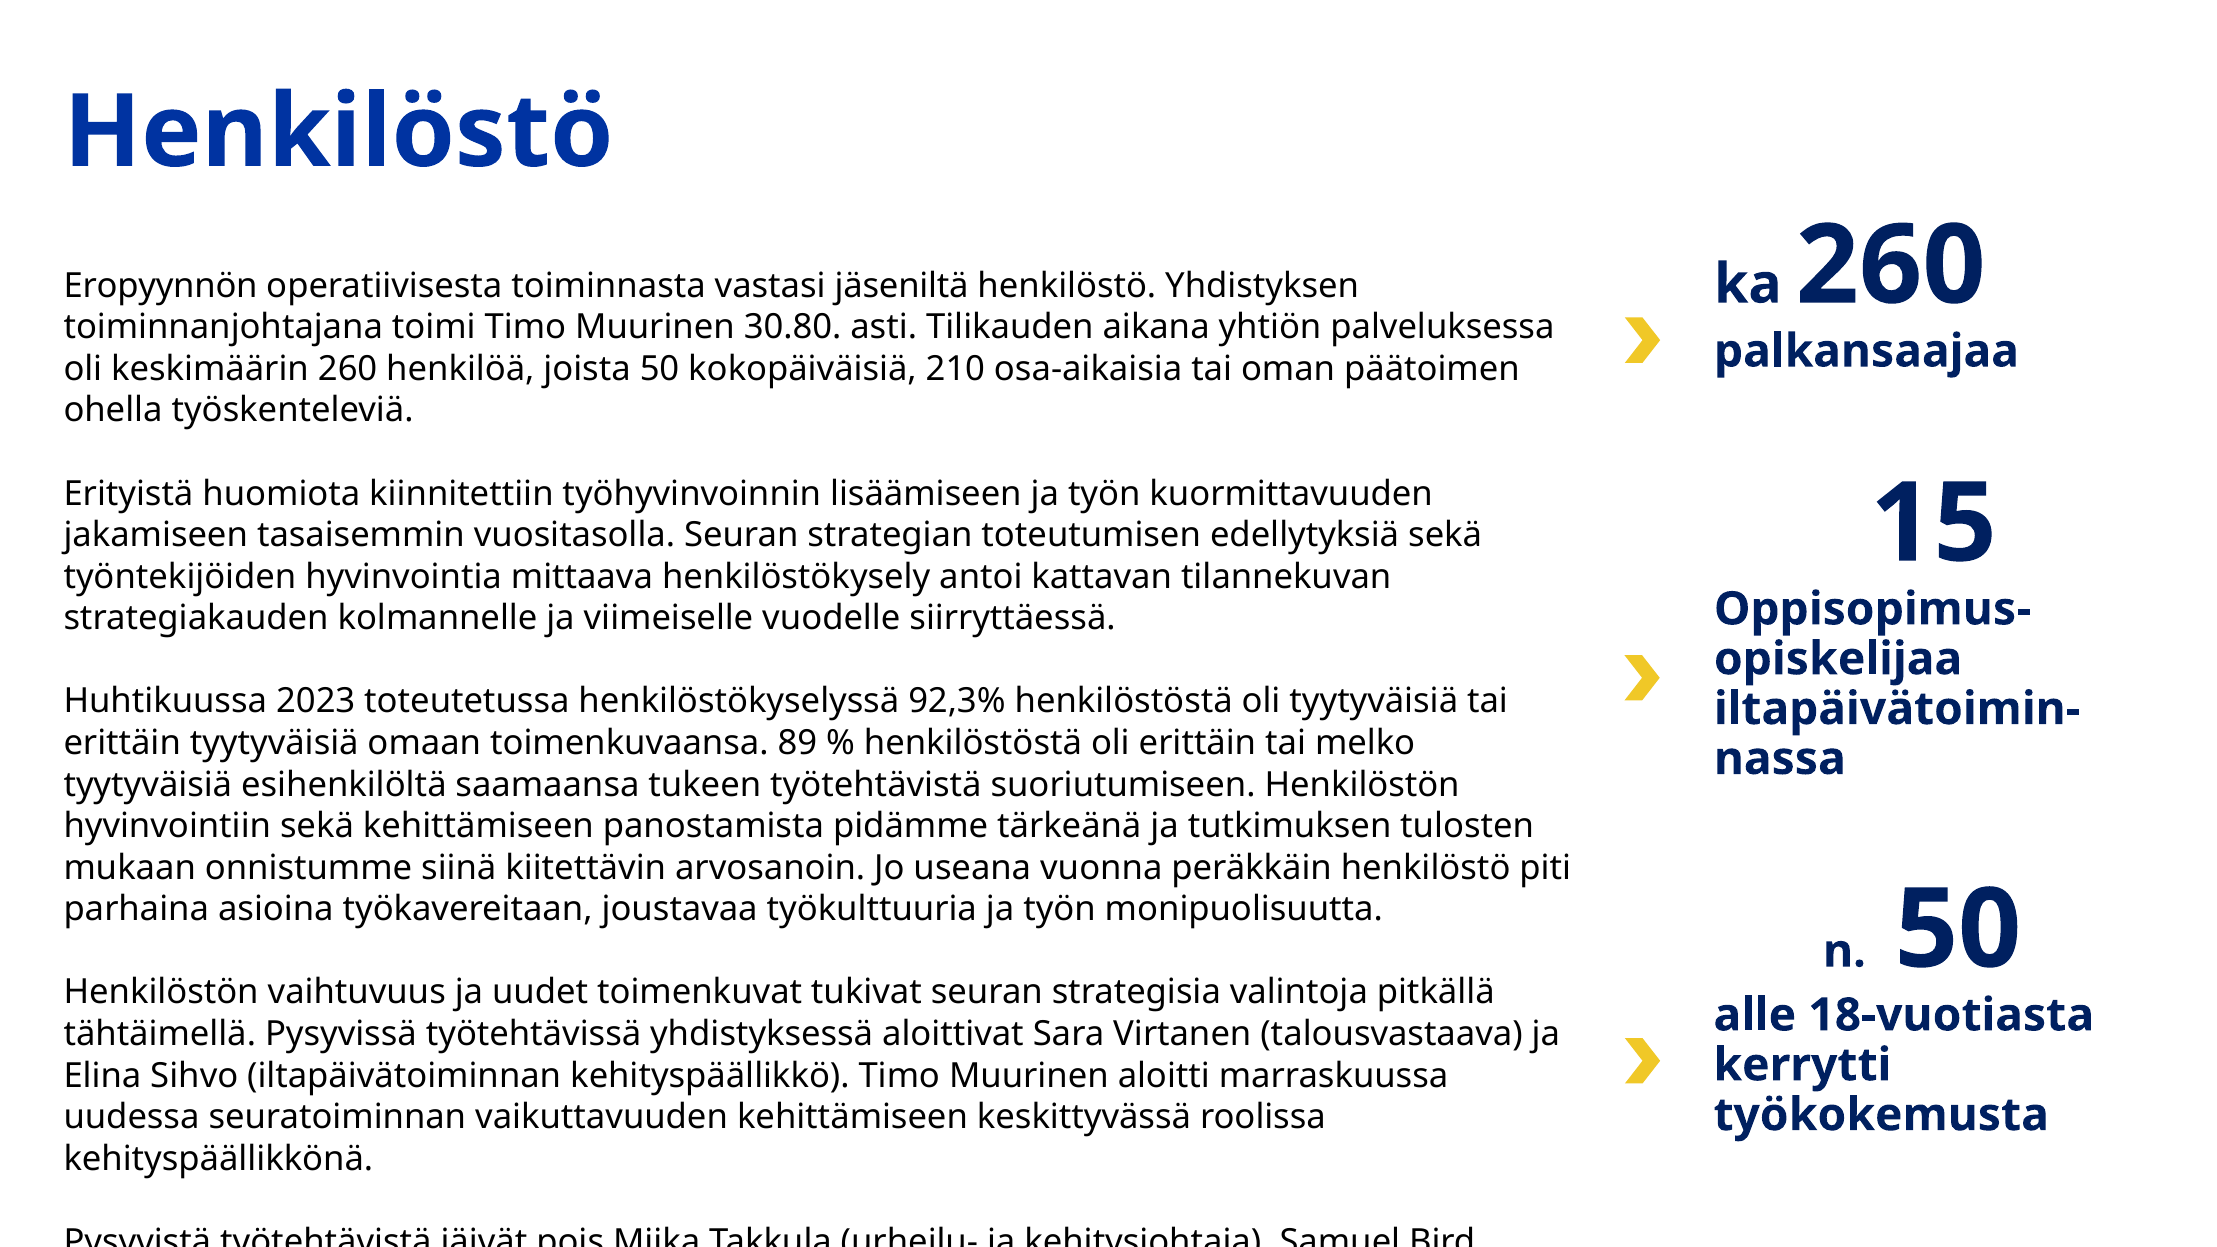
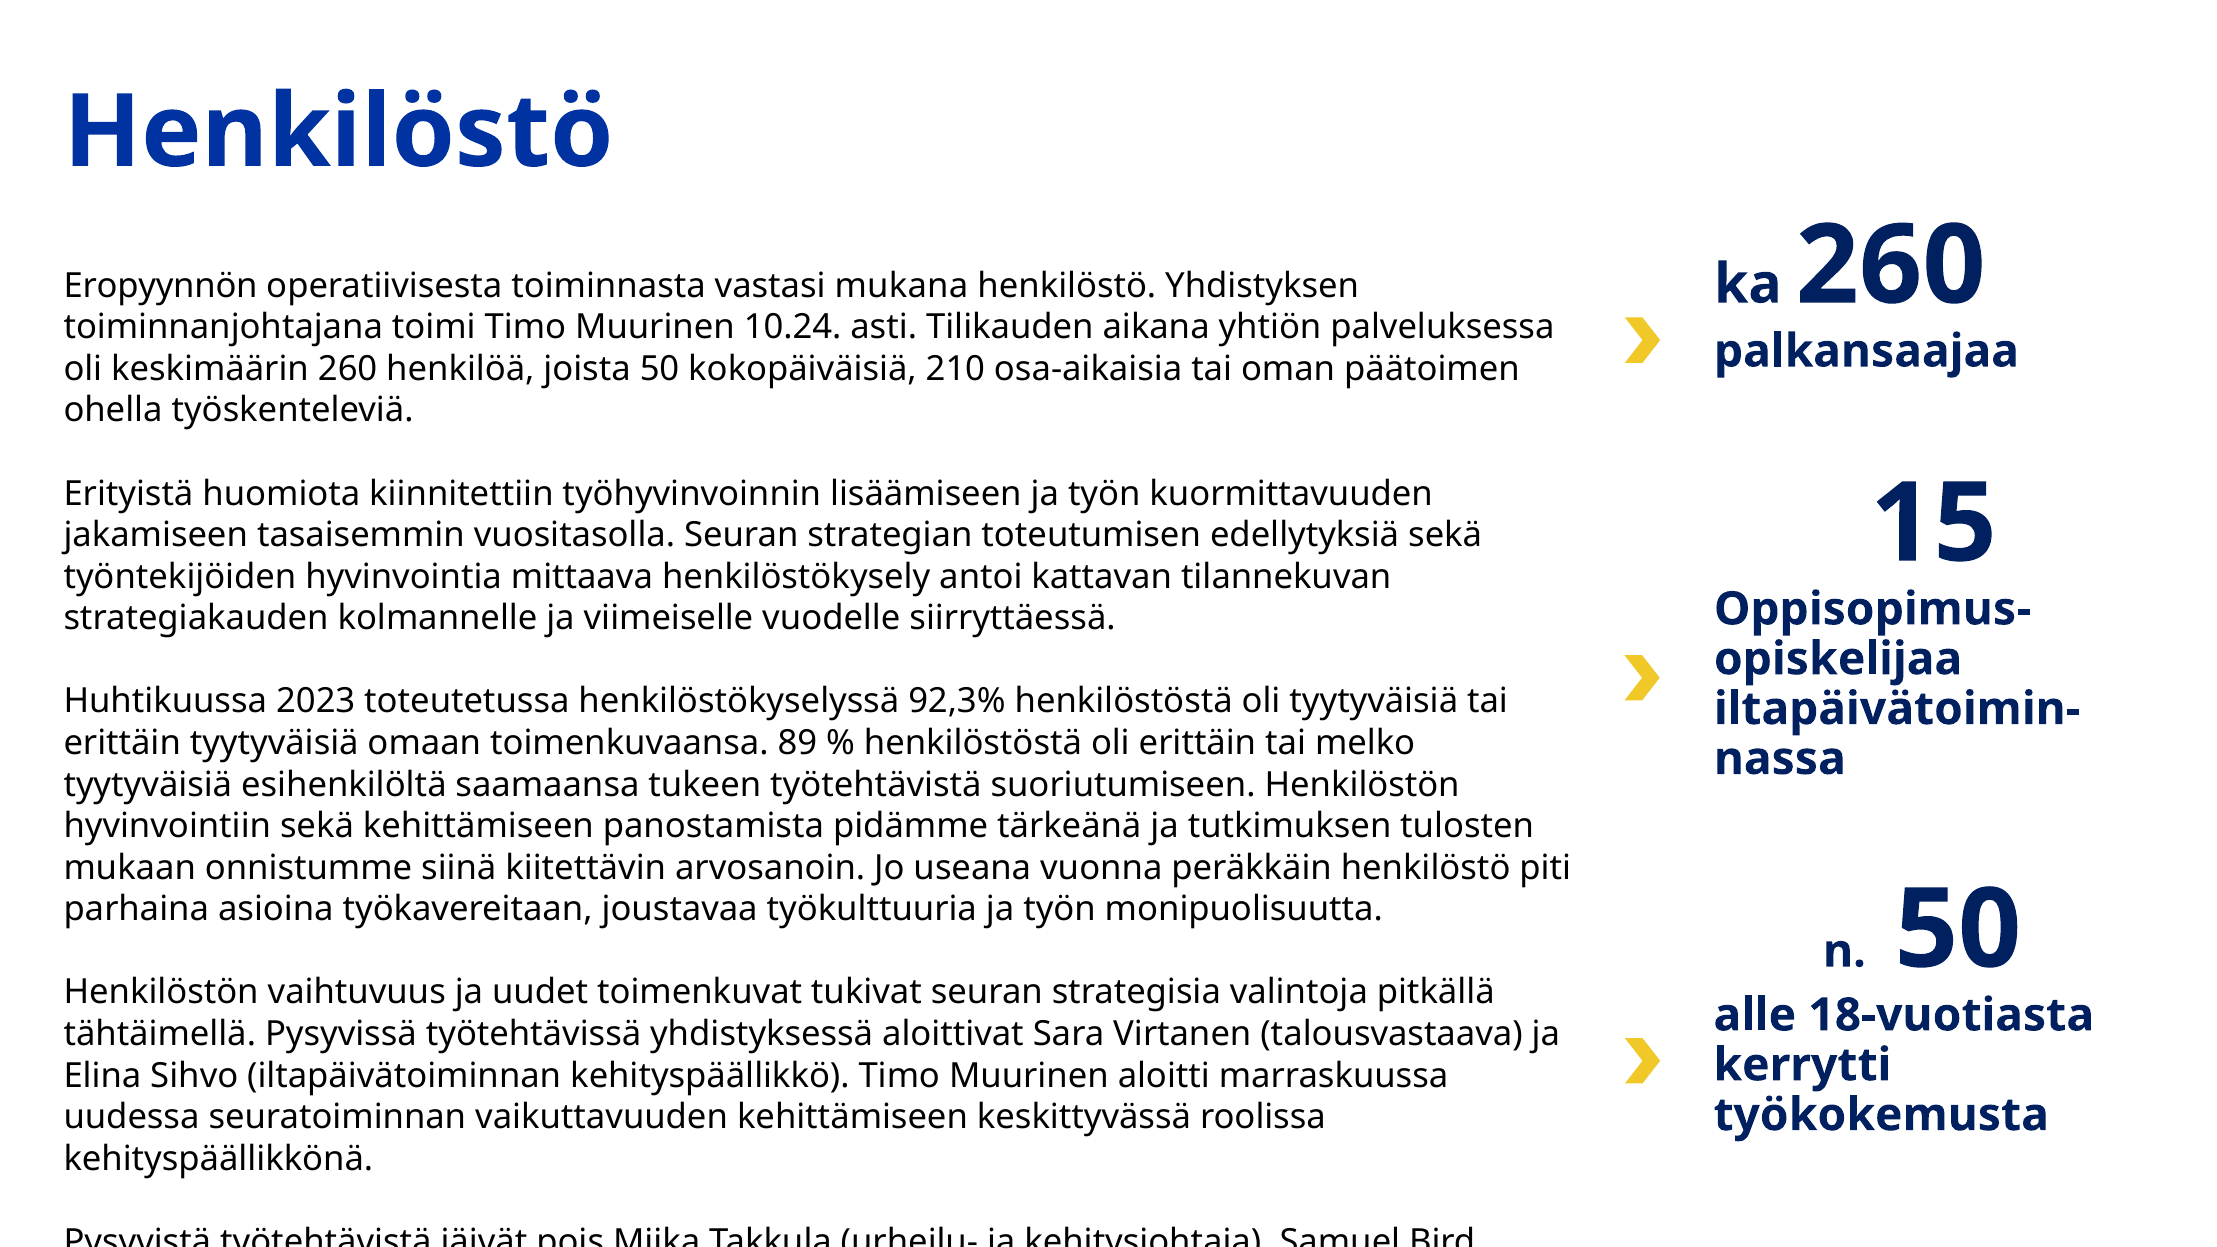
jäseniltä: jäseniltä -> mukana (901, 286)
30.80: 30.80 -> 10.24 (793, 327)
